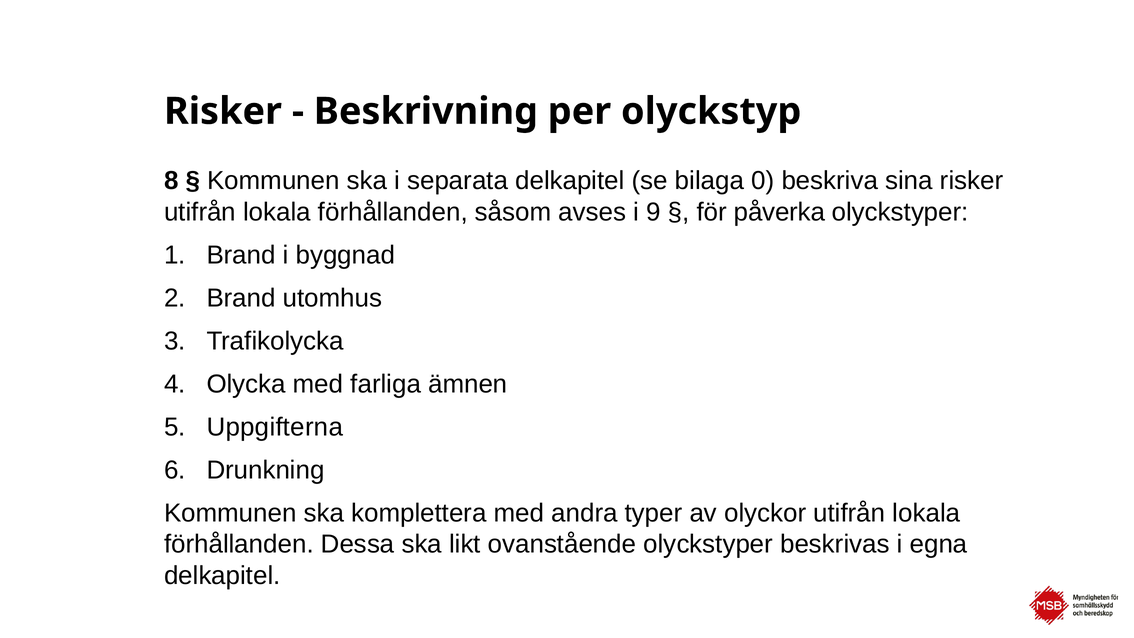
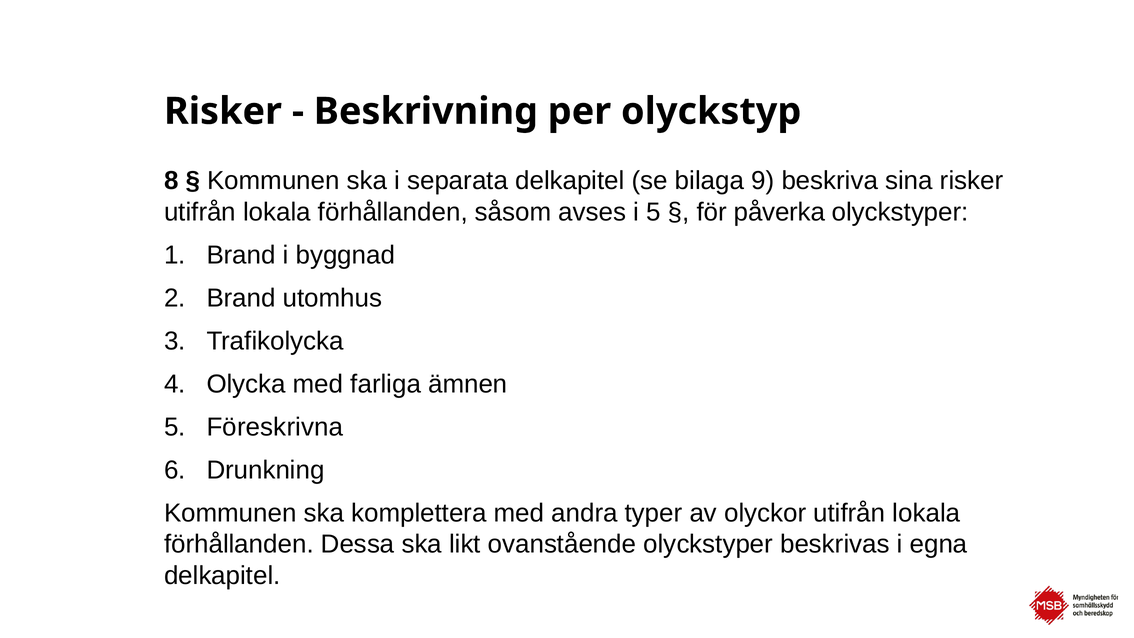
0: 0 -> 9 (763, 181)
i 9: 9 -> 5 (653, 212)
Uppgifterna: Uppgifterna -> Föreskrivna (275, 427)
